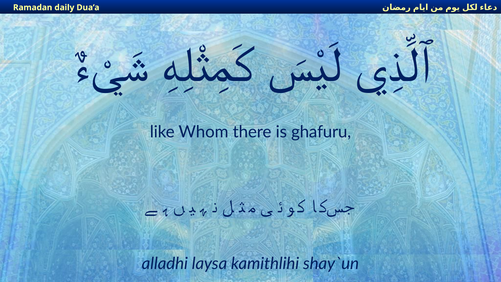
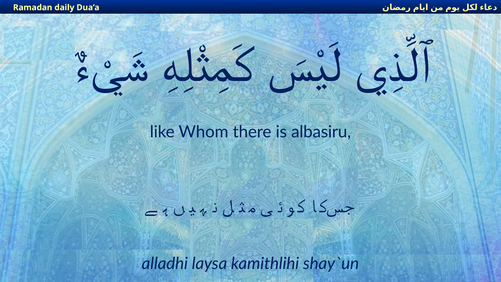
ghafuru: ghafuru -> albasiru (321, 132)
